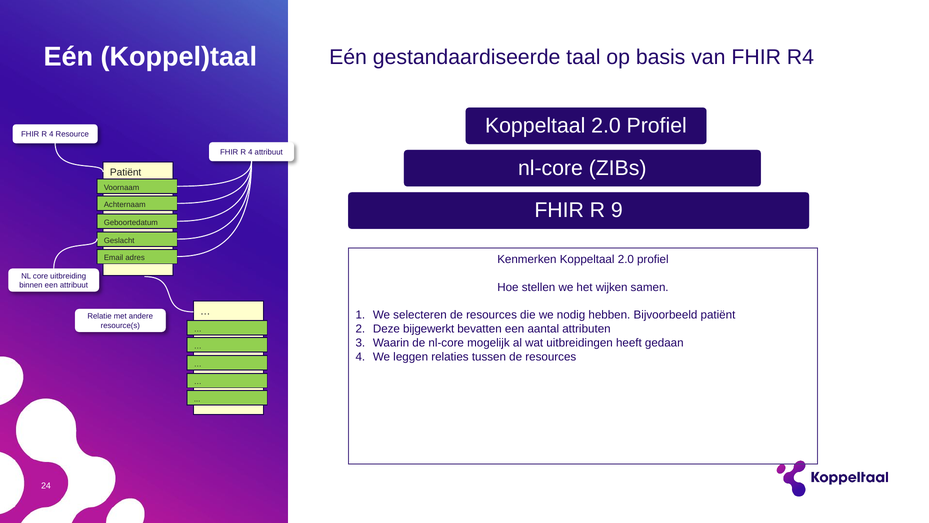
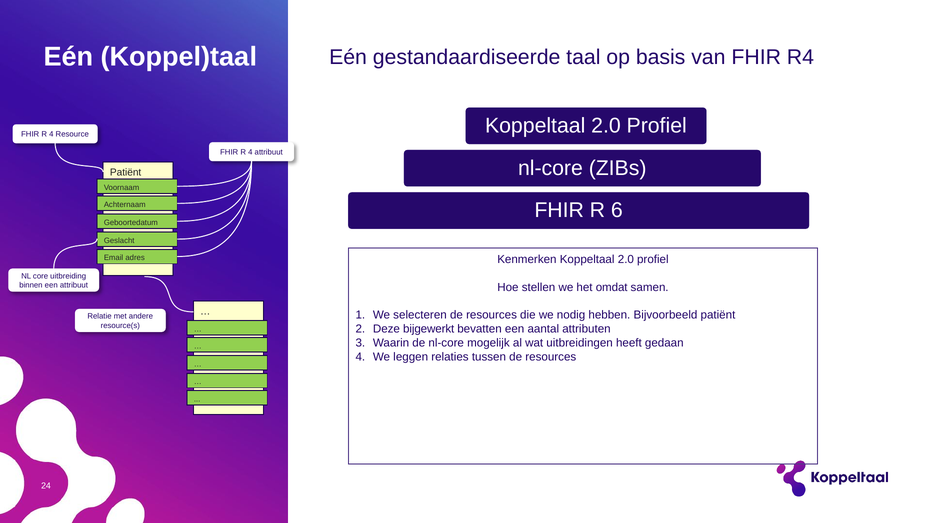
9: 9 -> 6 (617, 210)
wijken: wijken -> omdat (612, 287)
